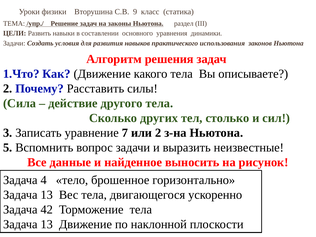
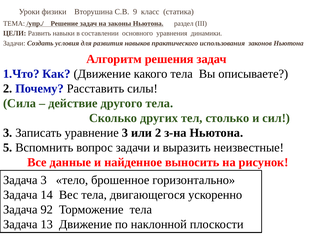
уравнение 7: 7 -> 3 (125, 133)
Задача 4: 4 -> 3 (44, 180)
13: 13 -> 14 (47, 195)
42: 42 -> 92 (47, 210)
